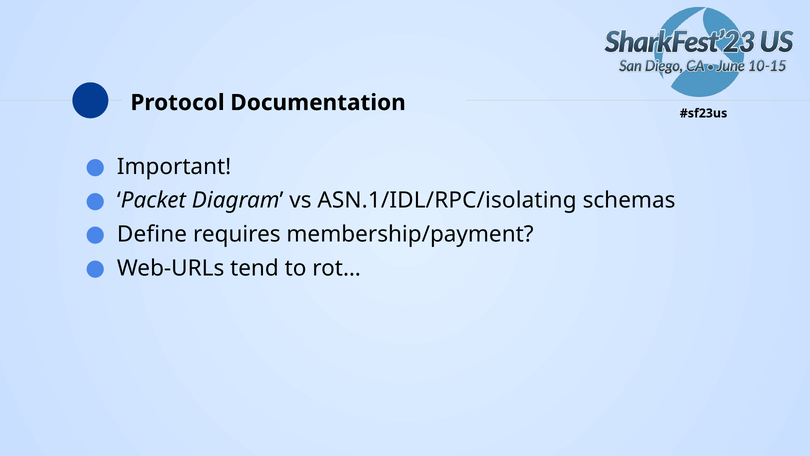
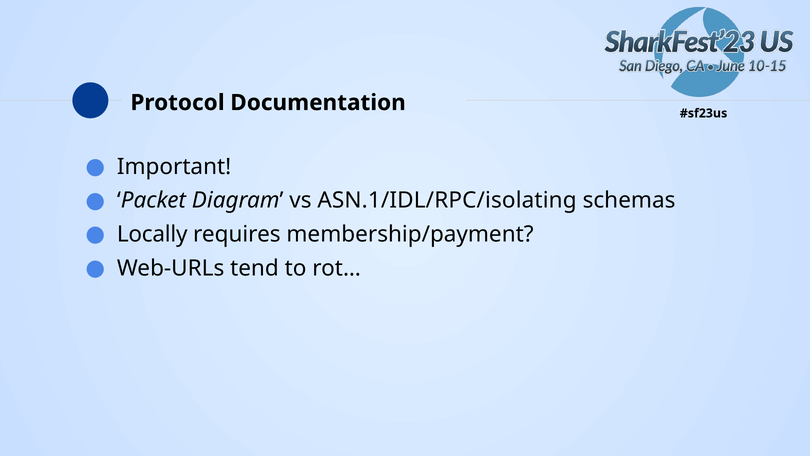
Define: Define -> Locally (152, 234)
